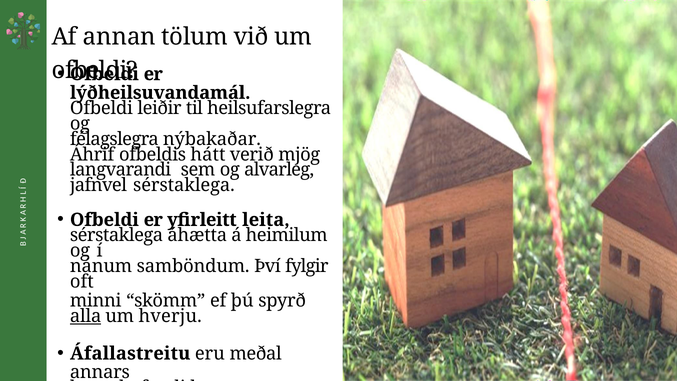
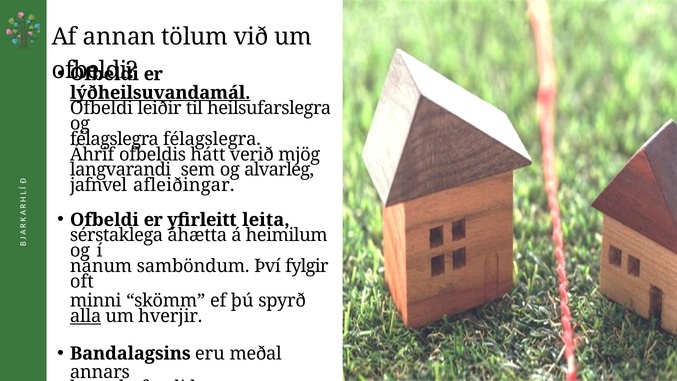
lýðheilsuvandamál underline: none -> present (160, 93)
félagslegra nýbakaðar: nýbakaðar -> félagslegra (212, 139)
jafnvel sérstaklega: sérstaklega -> afleiðingar (184, 185)
hverju: hverju -> hverjir (170, 316)
Áfallastreitu: Áfallastreitu -> Bandalagsins (130, 353)
